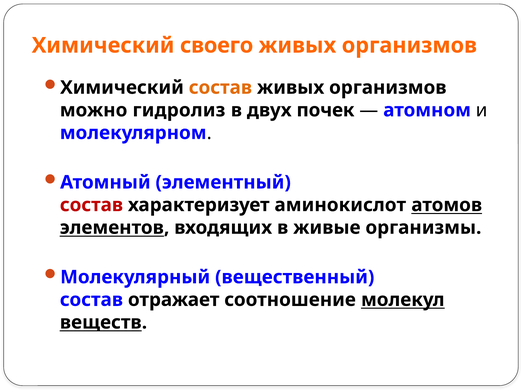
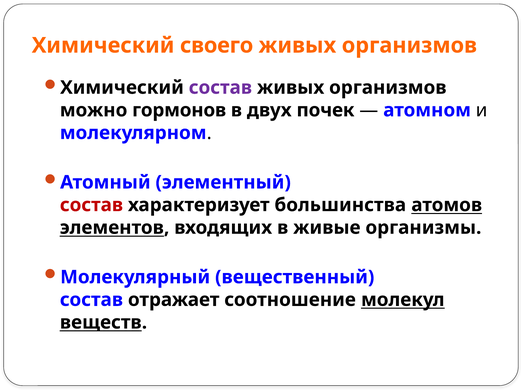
состав colour: orange -> purple (220, 88)
гидролиз: гидролиз -> гормонов (179, 110)
аминокислот: аминокислот -> большинства (340, 205)
